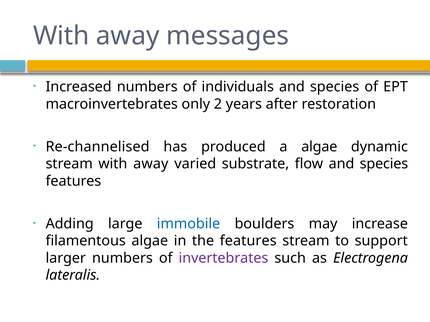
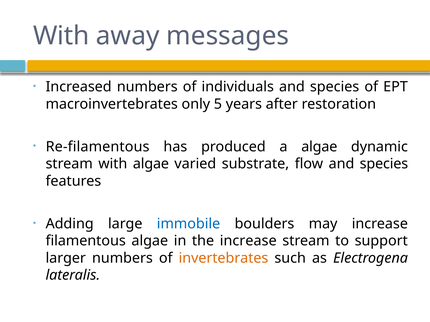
2: 2 -> 5 (218, 104)
Re-channelised: Re-channelised -> Re-filamentous (98, 147)
stream with away: away -> algae (151, 164)
the features: features -> increase (248, 241)
invertebrates colour: purple -> orange (223, 258)
